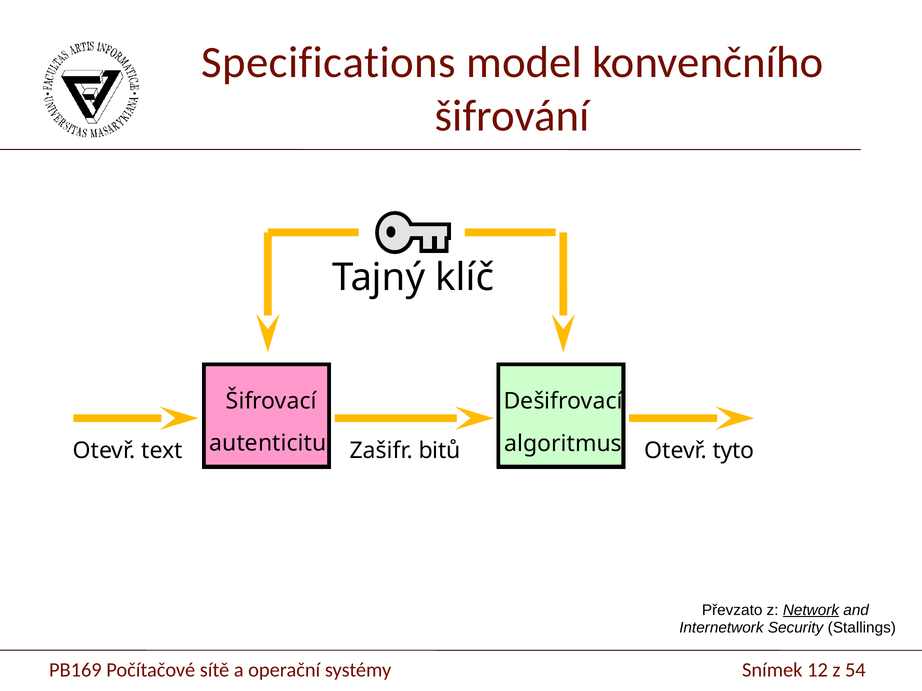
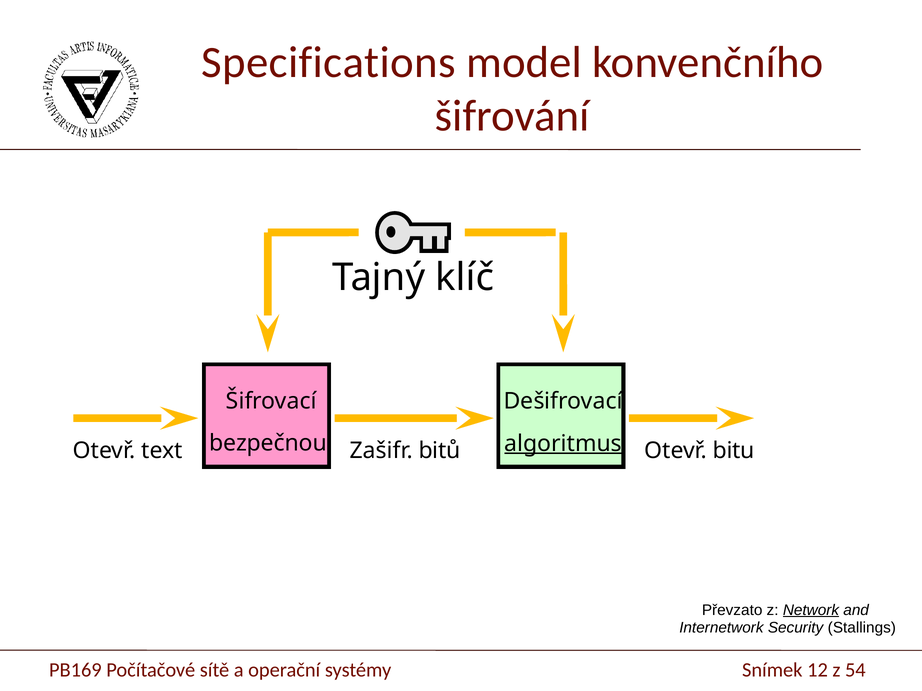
autenticitu: autenticitu -> bezpečnou (268, 443)
algoritmus underline: none -> present (563, 444)
tyto: tyto -> bitu (734, 451)
